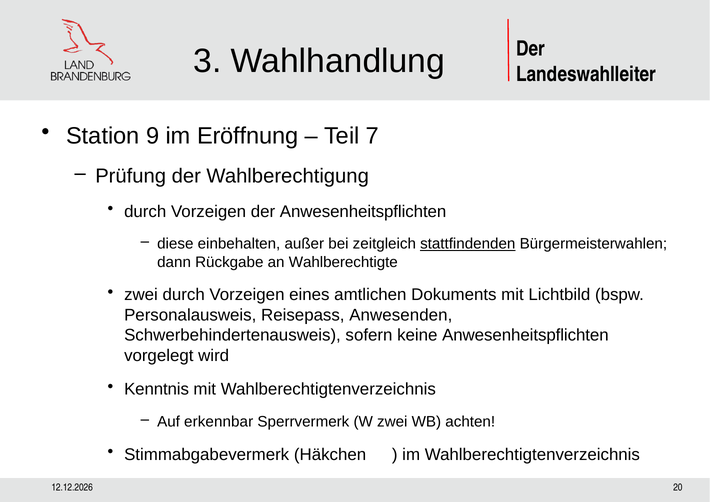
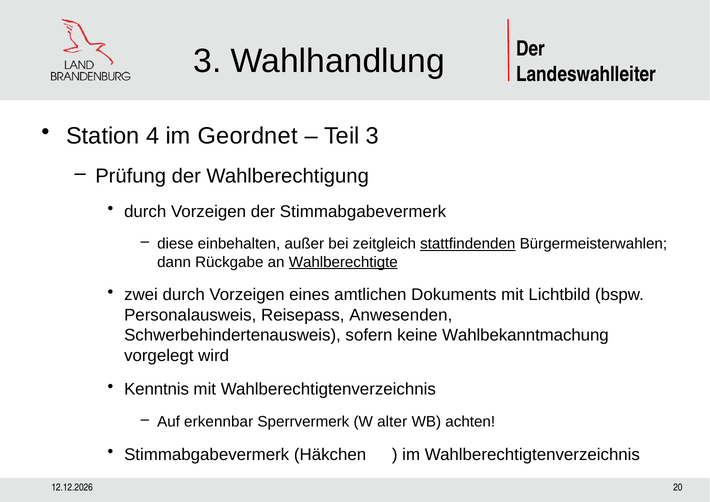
9: 9 -> 4 (153, 136)
Eröffnung: Eröffnung -> Geordnet (248, 136)
Teil 7: 7 -> 3 (373, 136)
der Anwesenheitspflichten: Anwesenheitspflichten -> Stimmabgabevermerk (363, 212)
Wahlberechtigte underline: none -> present (343, 262)
keine Anwesenheitspflichten: Anwesenheitspflichten -> Wahlbekanntmachung (525, 335)
W zwei: zwei -> alter (392, 422)
